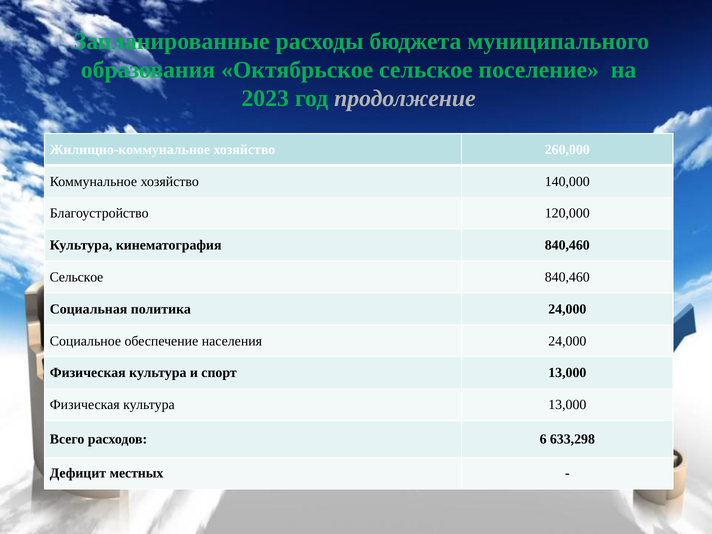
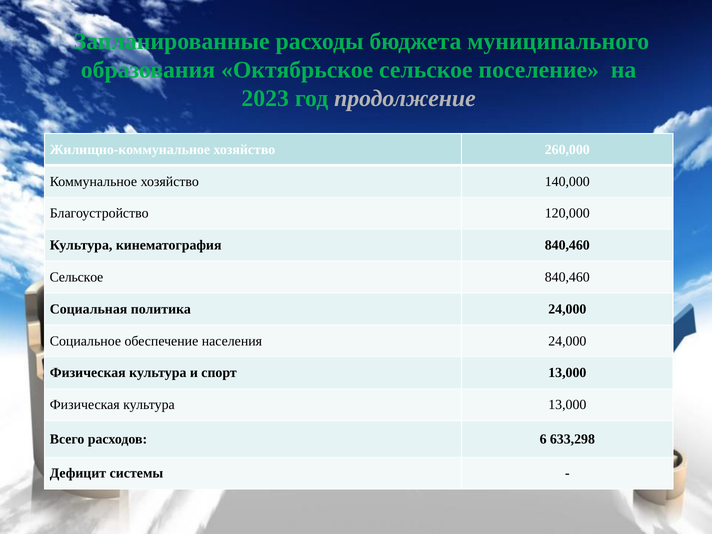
местных: местных -> системы (136, 473)
